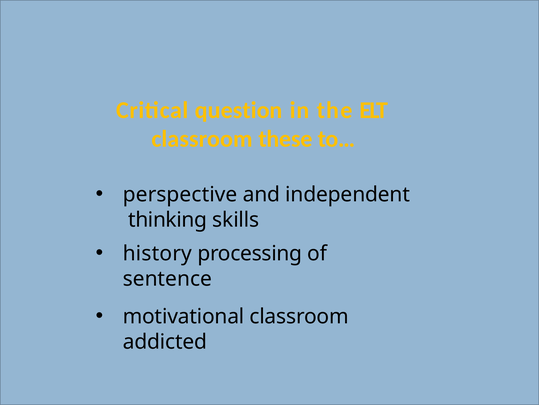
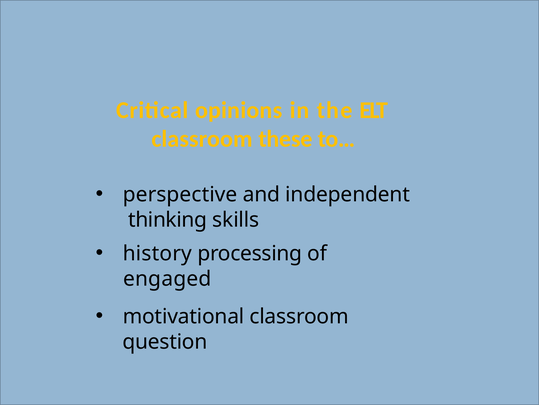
question: question -> opinions (239, 110)
sentence: sentence -> engaged (167, 278)
addicted: addicted -> question (165, 341)
